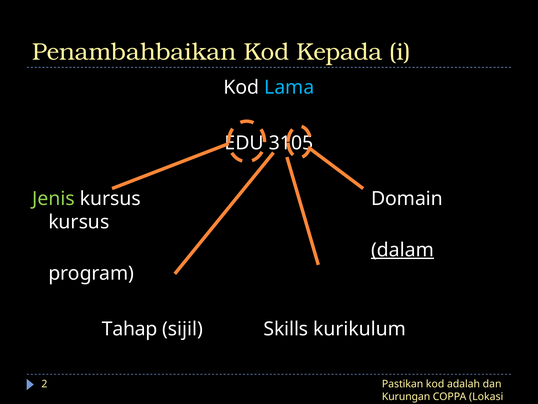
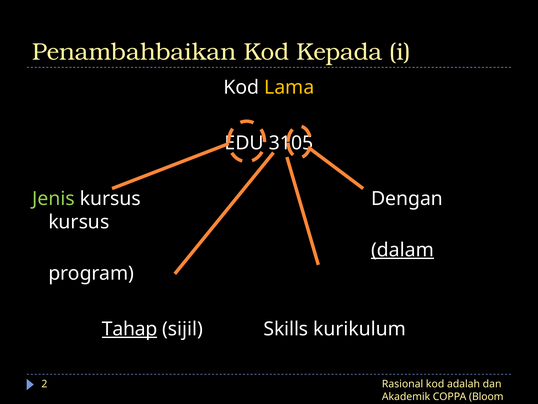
Lama colour: light blue -> yellow (289, 87)
Domain: Domain -> Dengan (407, 199)
Tahap underline: none -> present (130, 329)
Pastikan: Pastikan -> Rasional (403, 384)
Kurungan: Kurungan -> Akademik (406, 396)
Lokasi: Lokasi -> Bloom (486, 396)
